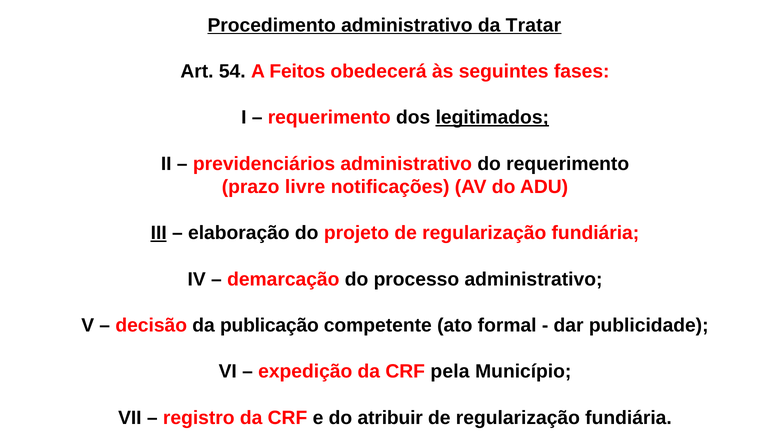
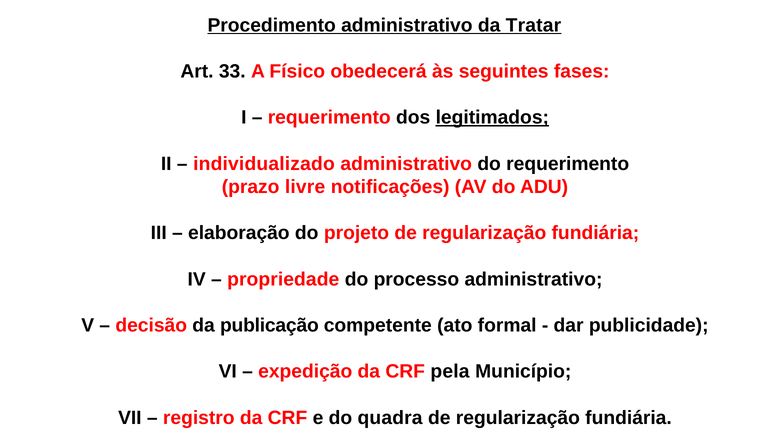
54: 54 -> 33 (232, 71)
Feitos: Feitos -> Físico (297, 71)
previdenciários: previdenciários -> individualizado (264, 164)
III underline: present -> none (159, 233)
demarcação: demarcação -> propriedade (283, 279)
atribuir: atribuir -> quadra (390, 418)
